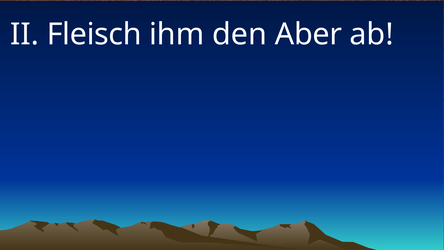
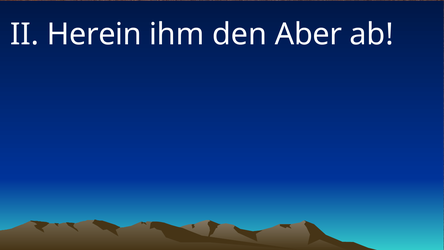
Fleisch: Fleisch -> Herein (94, 34)
